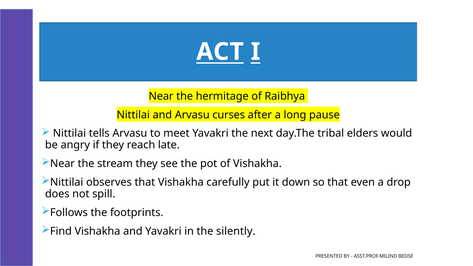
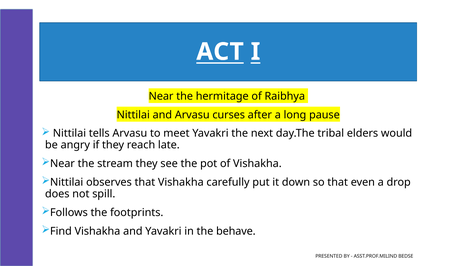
silently: silently -> behave (236, 231)
